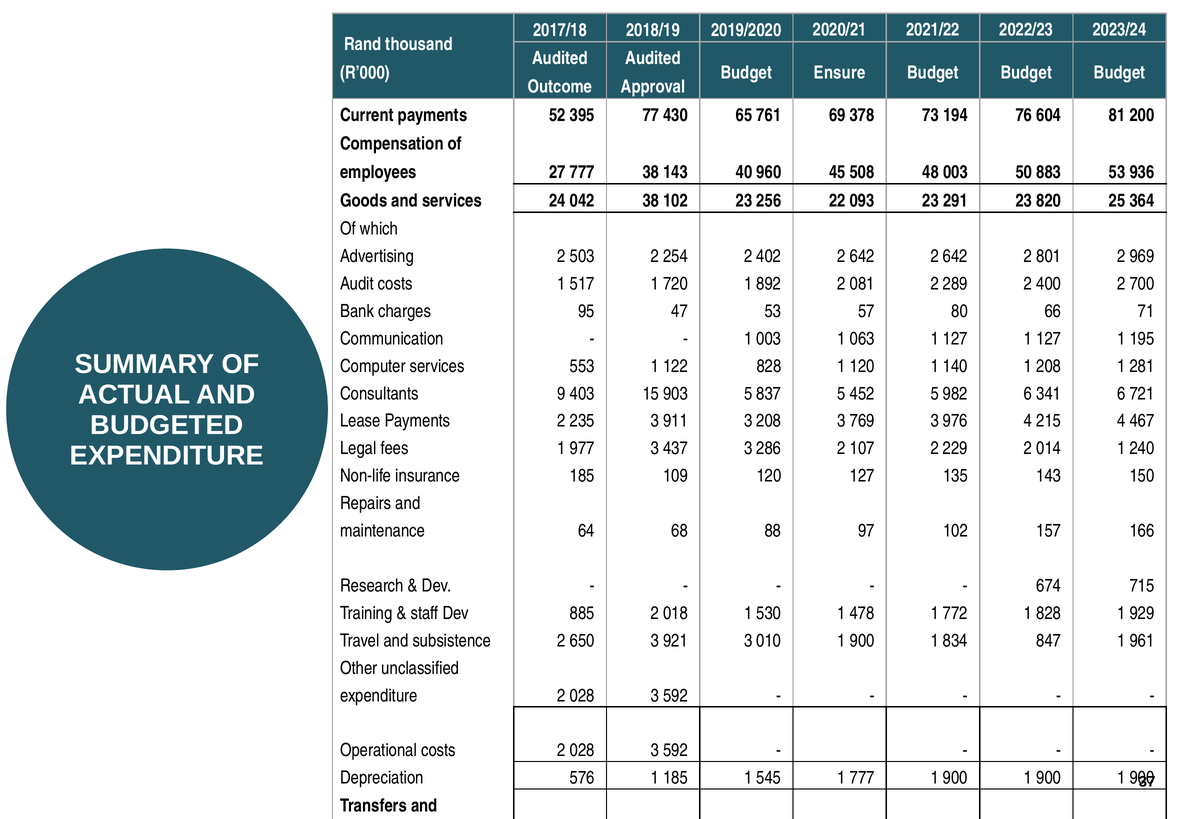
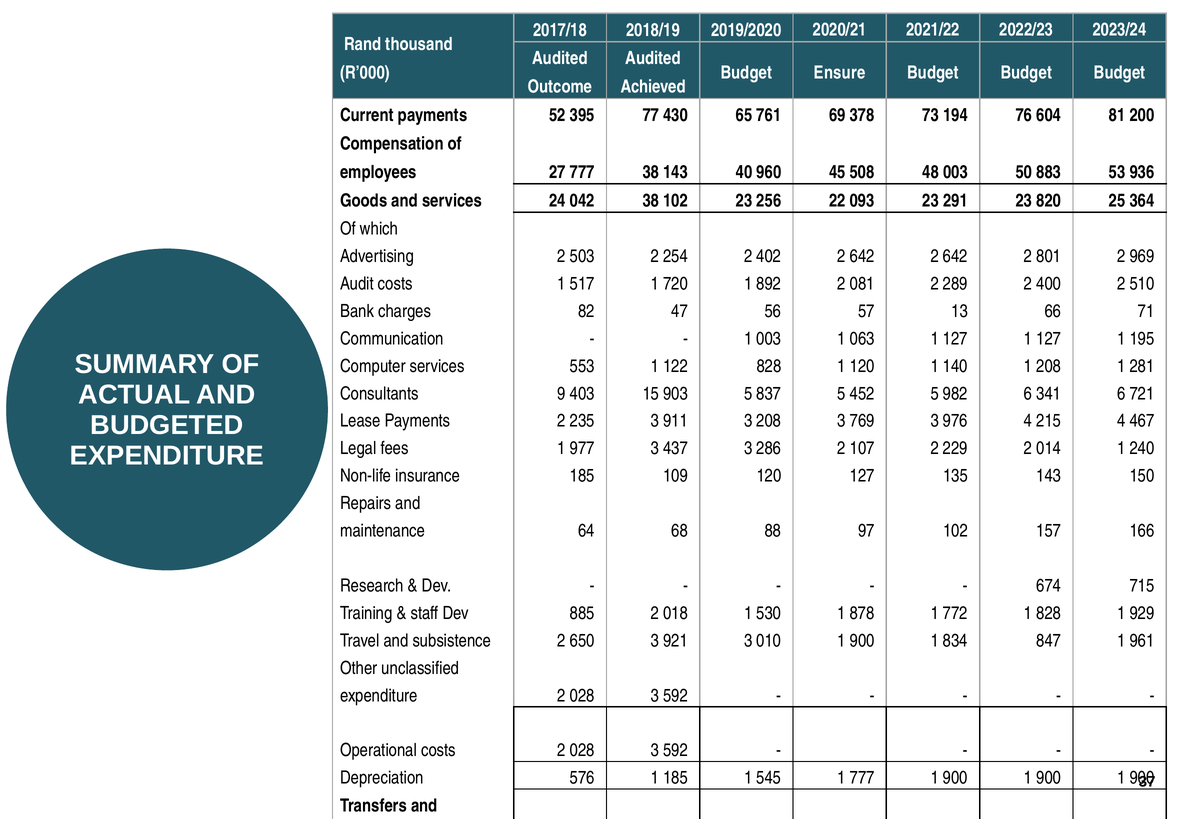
Approval: Approval -> Achieved (653, 87)
700: 700 -> 510 (1142, 284)
95: 95 -> 82 (586, 311)
47 53: 53 -> 56 (773, 311)
80: 80 -> 13 (960, 311)
478: 478 -> 878 (862, 613)
